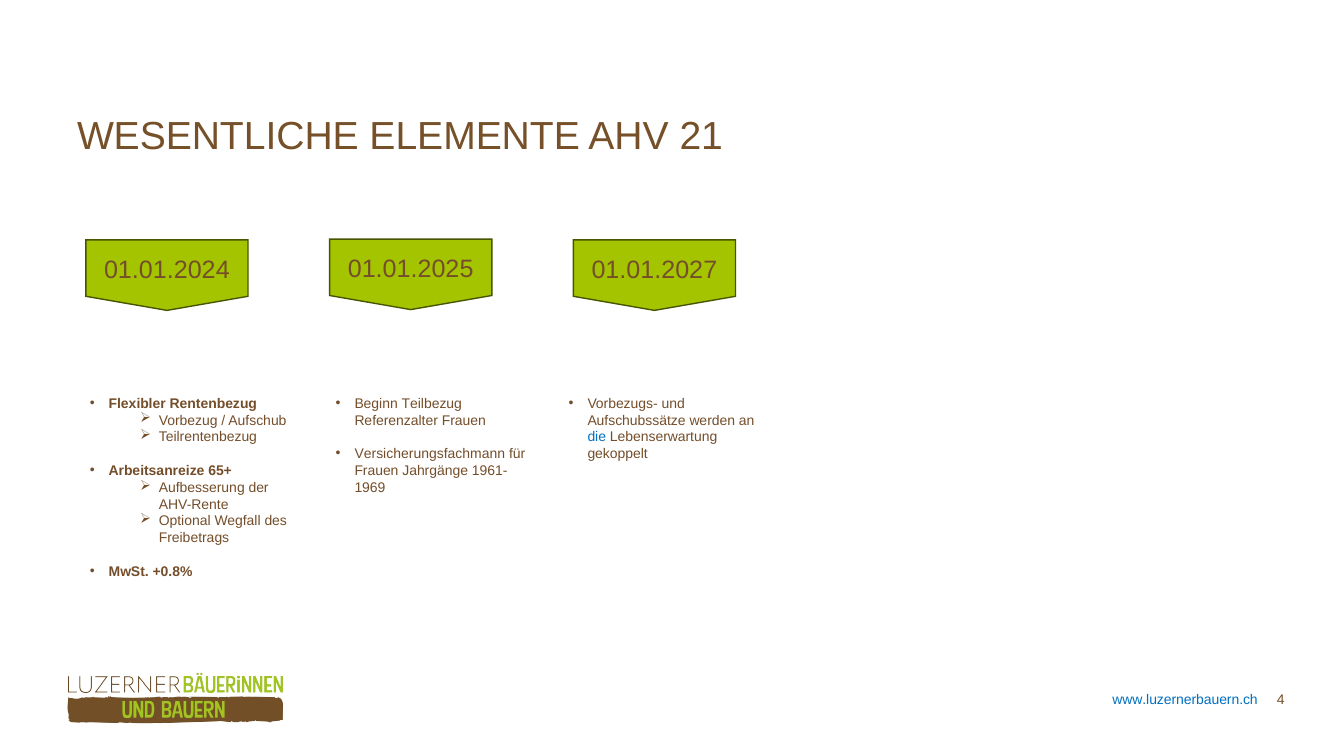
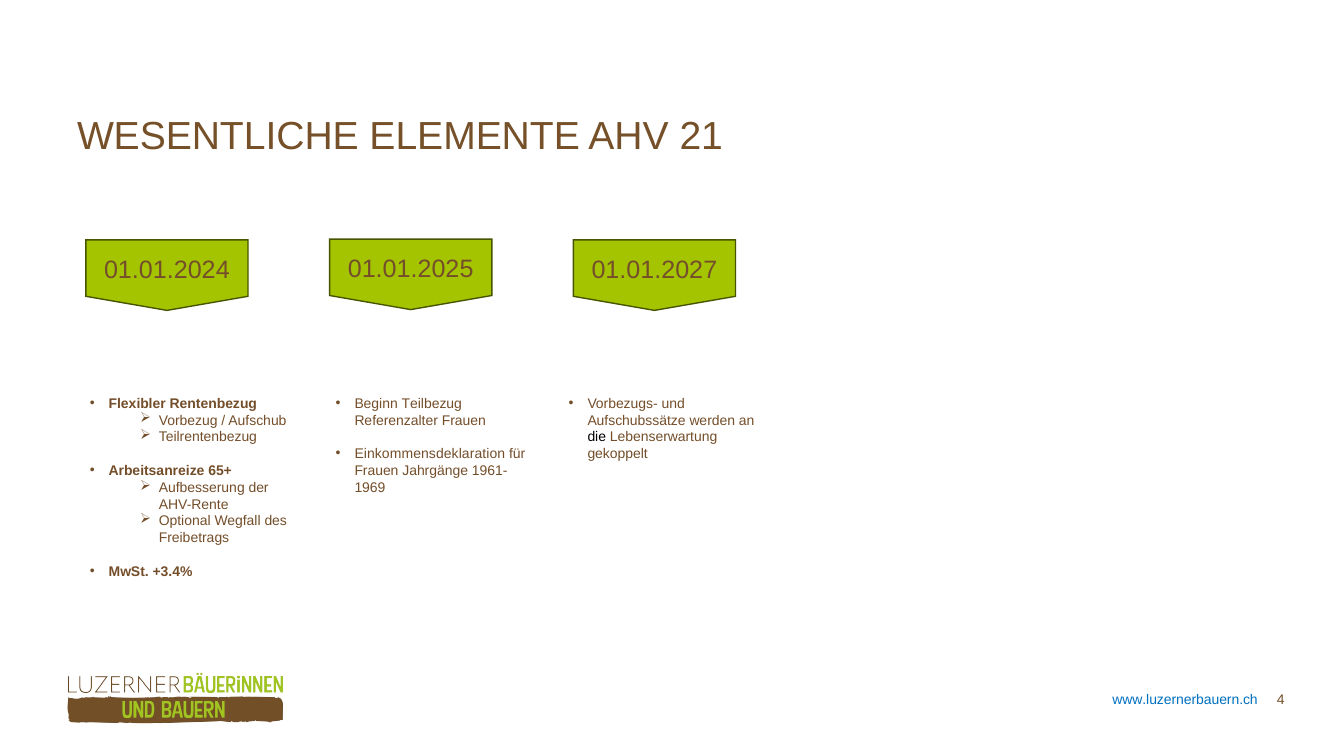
die colour: blue -> black (597, 437)
Versicherungsfachmann: Versicherungsfachmann -> Einkommensdeklaration (430, 454)
+0.8%: +0.8% -> +3.4% (173, 571)
